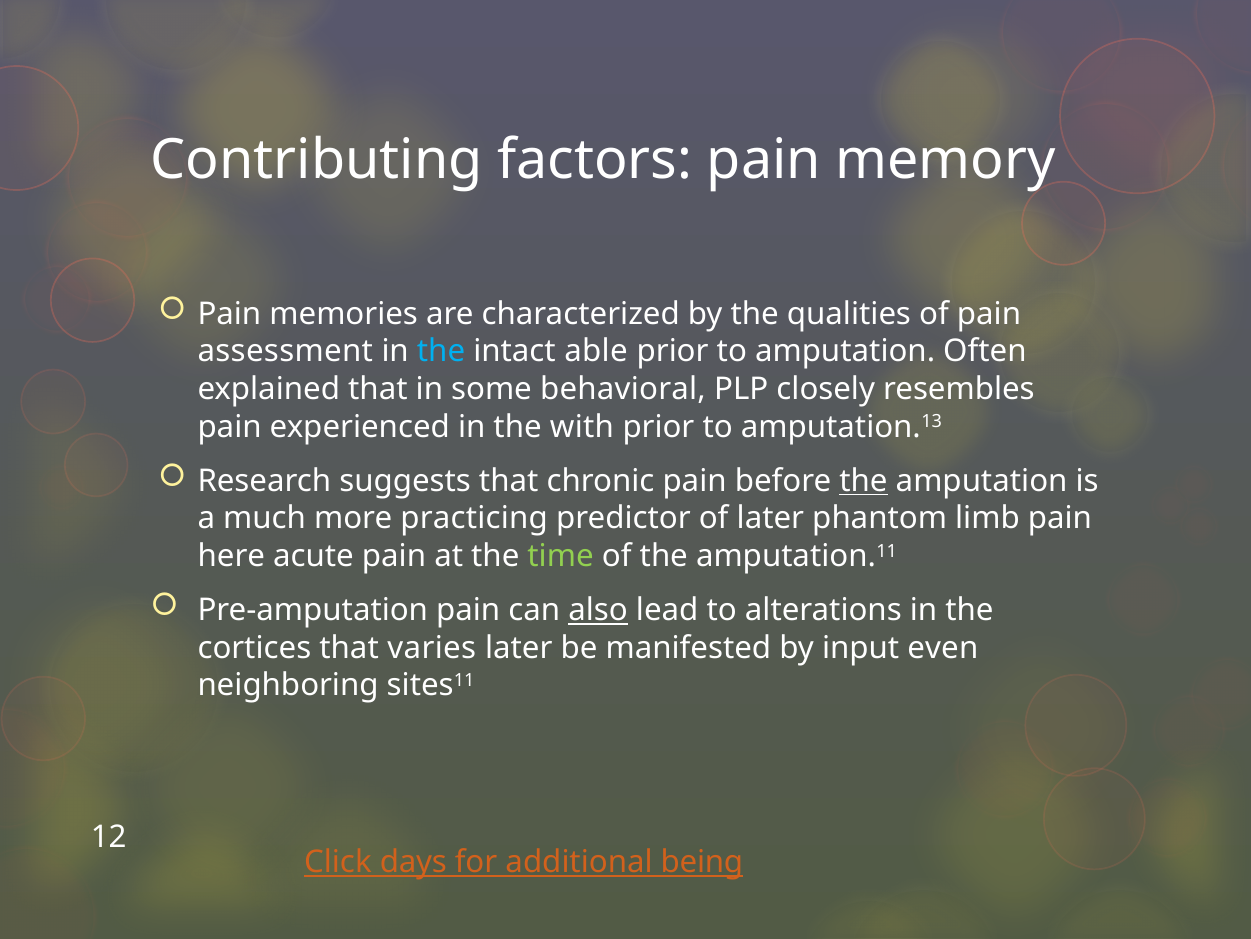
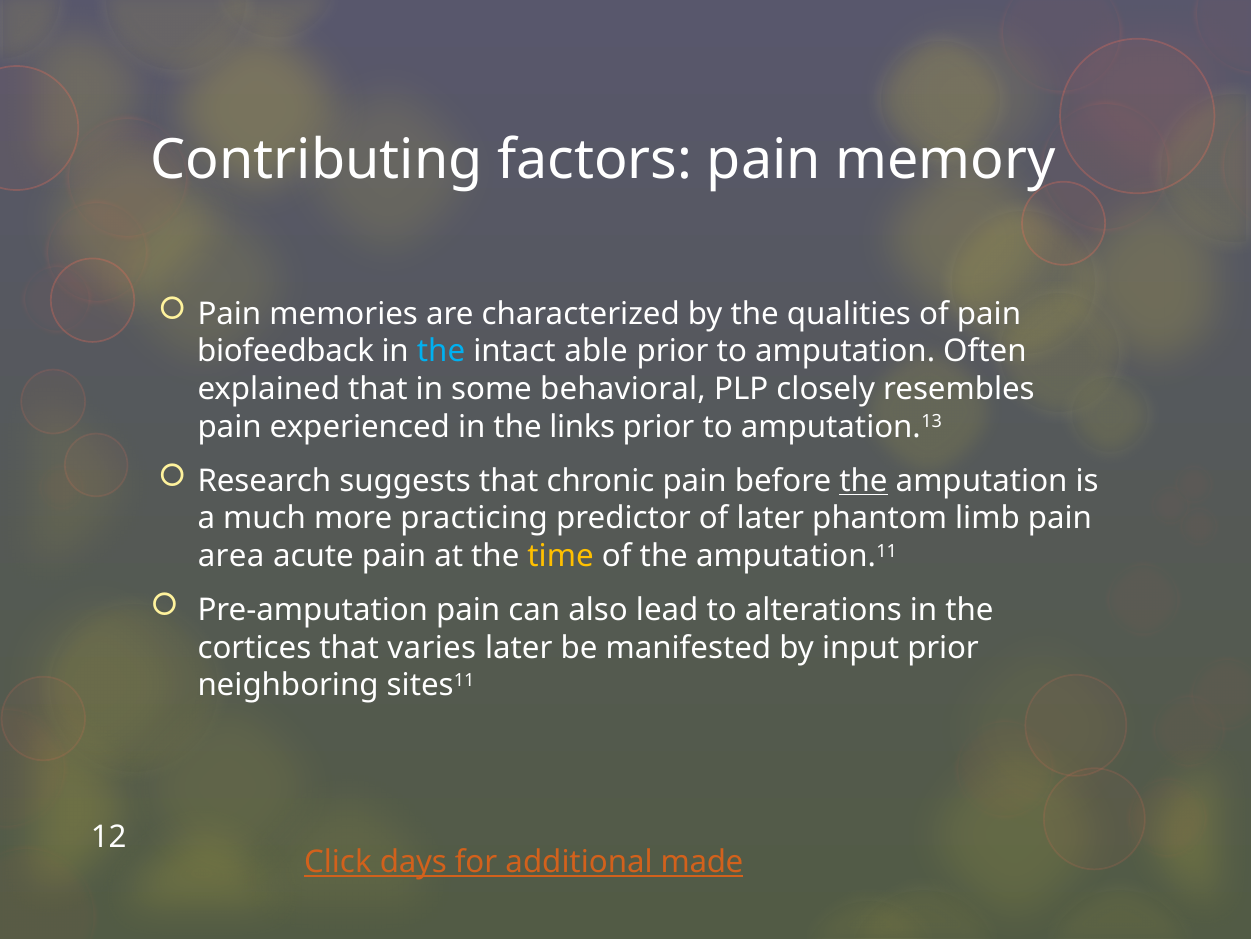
assessment: assessment -> biofeedback (286, 351)
with: with -> links (582, 426)
here: here -> area (231, 556)
time colour: light green -> yellow (561, 556)
also underline: present -> none (598, 610)
input even: even -> prior (943, 647)
being: being -> made (702, 861)
